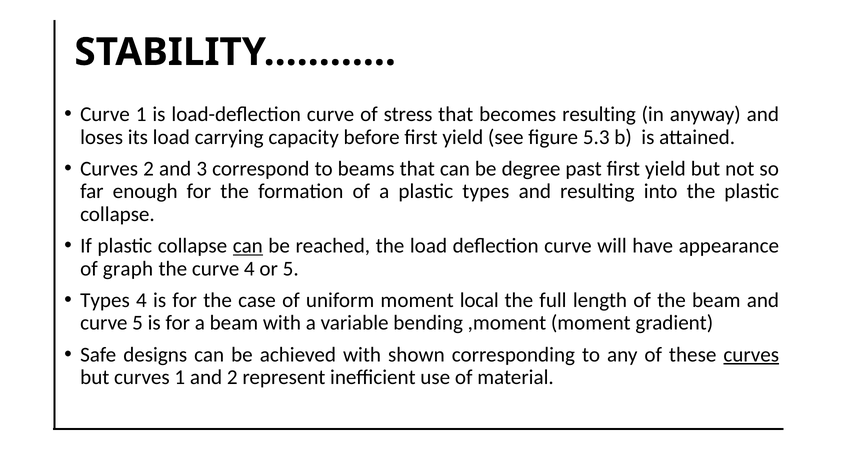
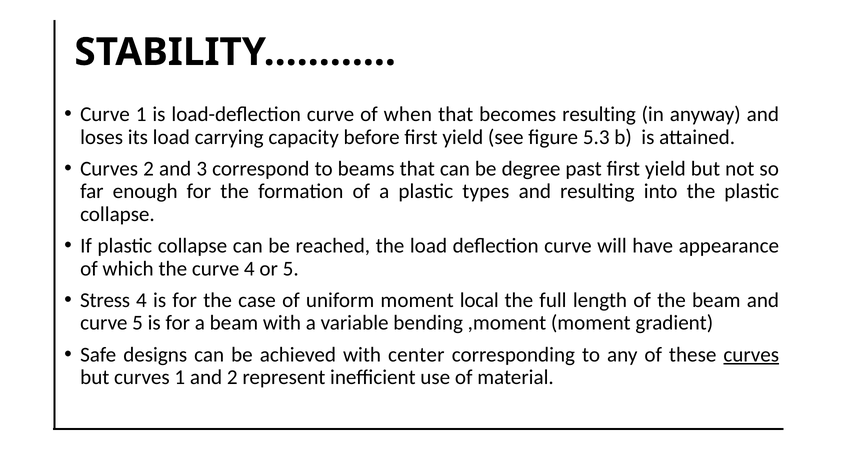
stress: stress -> when (408, 114)
can underline: present -> none (248, 246)
graph: graph -> which (128, 268)
Types: Types -> Stress (105, 300)
shown: shown -> center (416, 354)
